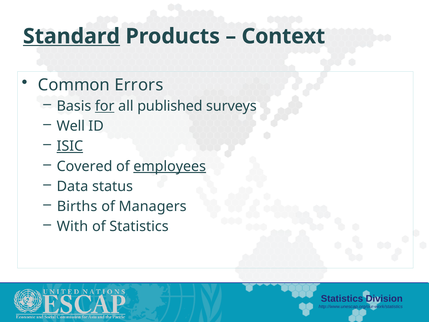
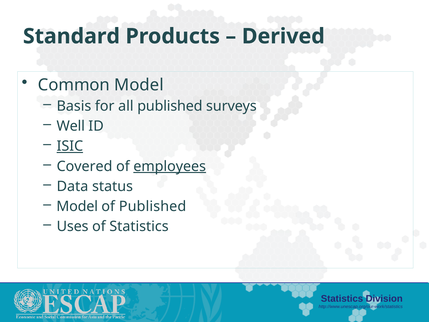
Standard underline: present -> none (71, 36)
Context: Context -> Derived (283, 36)
Common Errors: Errors -> Model (139, 85)
for underline: present -> none (105, 106)
Births: Births -> Model (77, 206)
of Managers: Managers -> Published (153, 206)
With: With -> Uses (73, 226)
